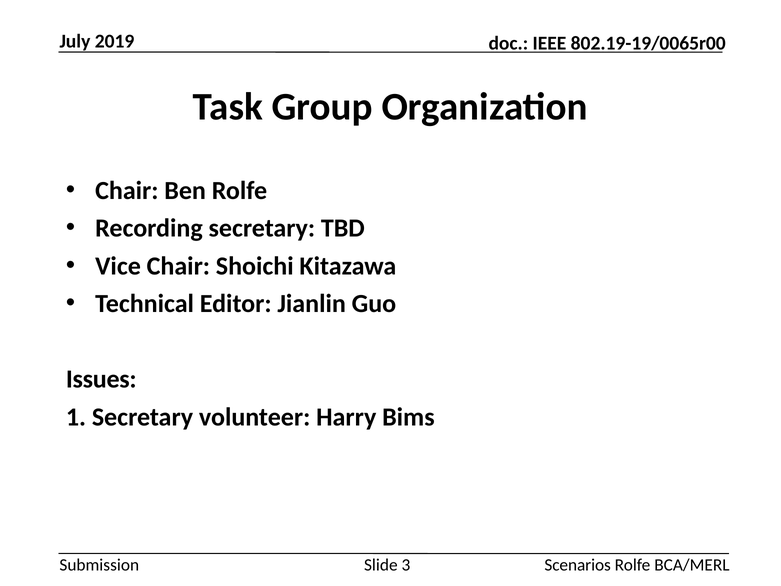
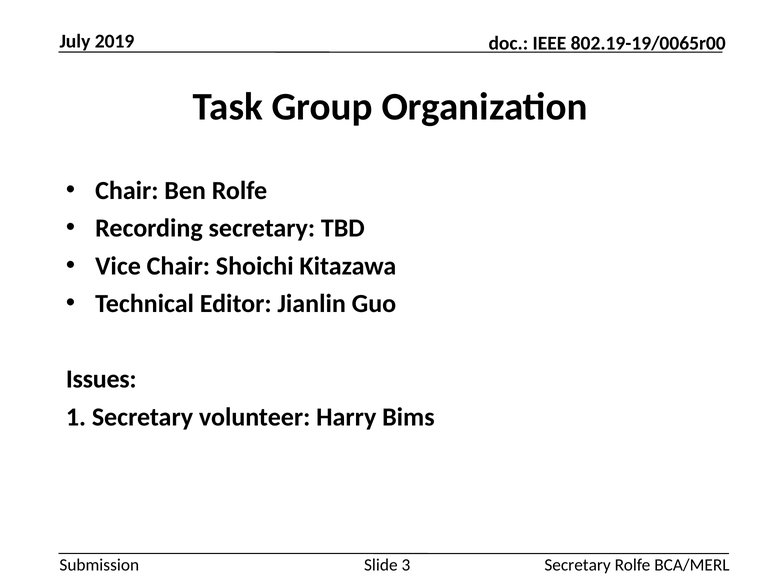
Scenarios: Scenarios -> Secretary (578, 565)
